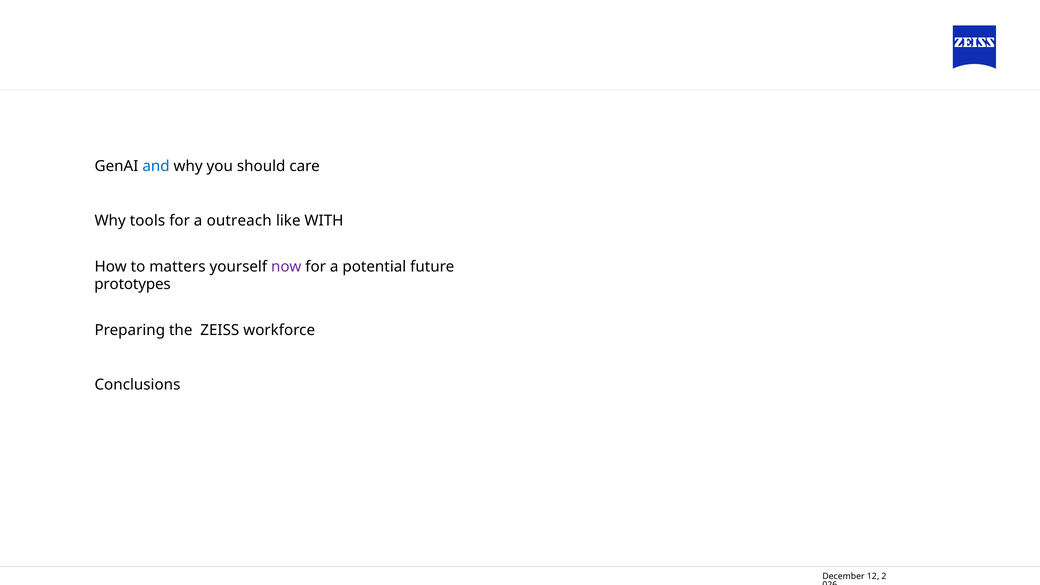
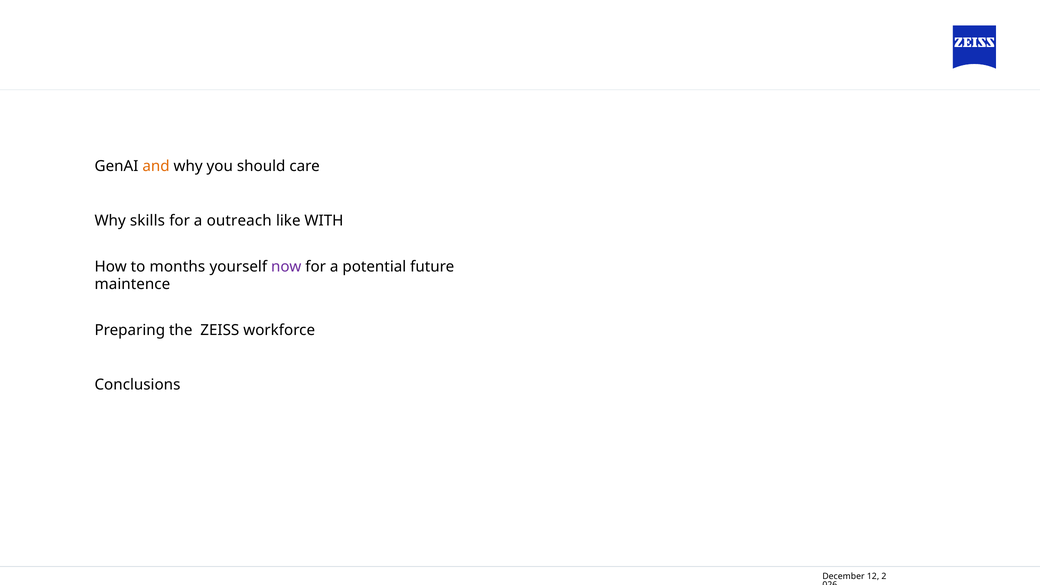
and colour: blue -> orange (156, 166)
tools: tools -> skills (147, 221)
matters: matters -> months (177, 267)
prototypes: prototypes -> maintence (132, 284)
